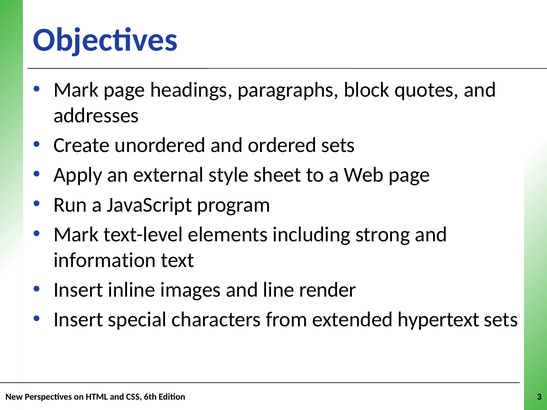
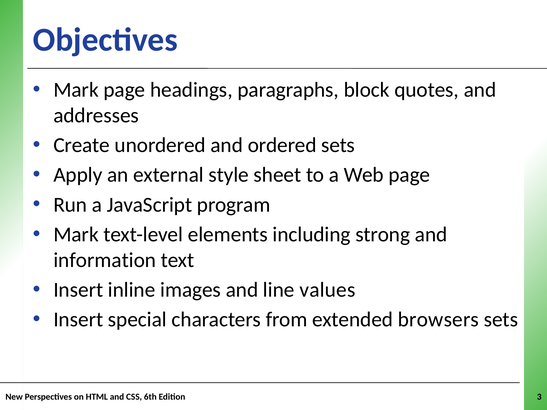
render: render -> values (327, 290)
hypertext: hypertext -> browsers (438, 320)
